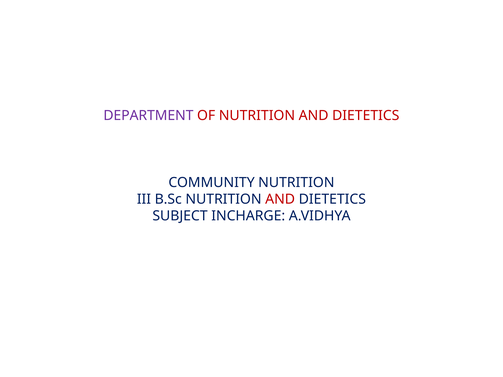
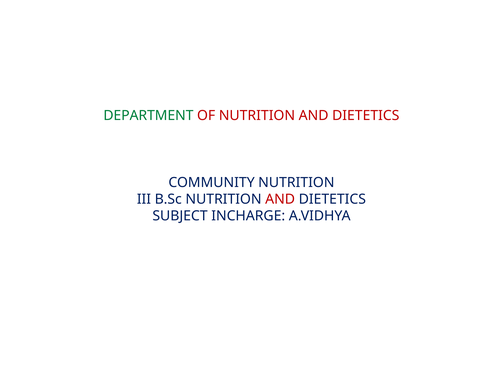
DEPARTMENT colour: purple -> green (148, 116)
